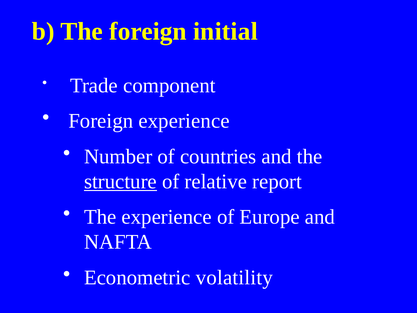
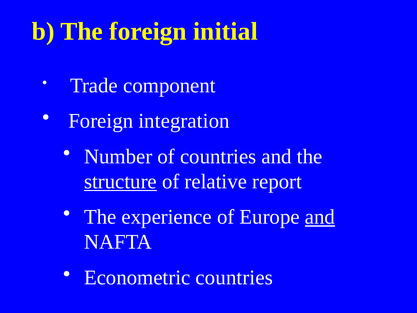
Foreign experience: experience -> integration (184, 121)
and underline: none -> present (320, 217)
Econometric volatility: volatility -> countries (234, 277)
